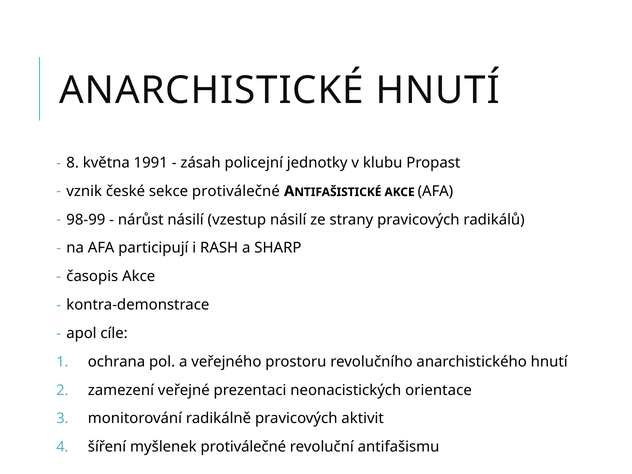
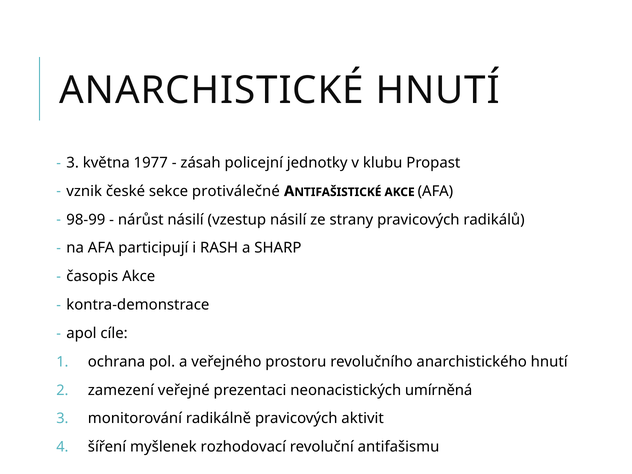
8: 8 -> 3 (73, 163)
1991: 1991 -> 1977 (151, 163)
orientace: orientace -> umírněná (439, 390)
myšlenek protiválečné: protiválečné -> rozhodovací (243, 447)
